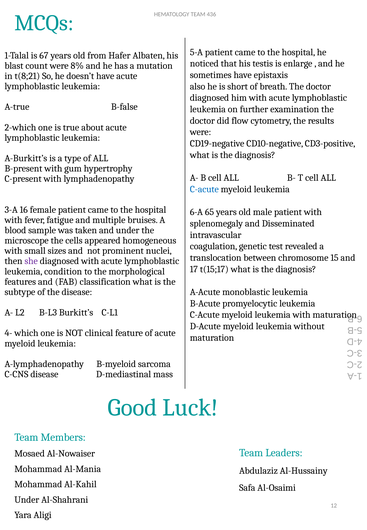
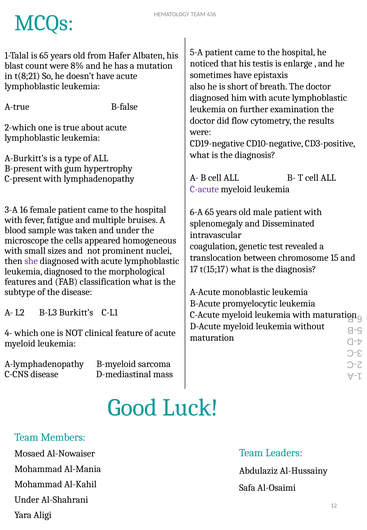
is 67: 67 -> 65 (44, 55)
C-acute colour: blue -> purple (204, 189)
leukemia condition: condition -> diagnosed (63, 271)
